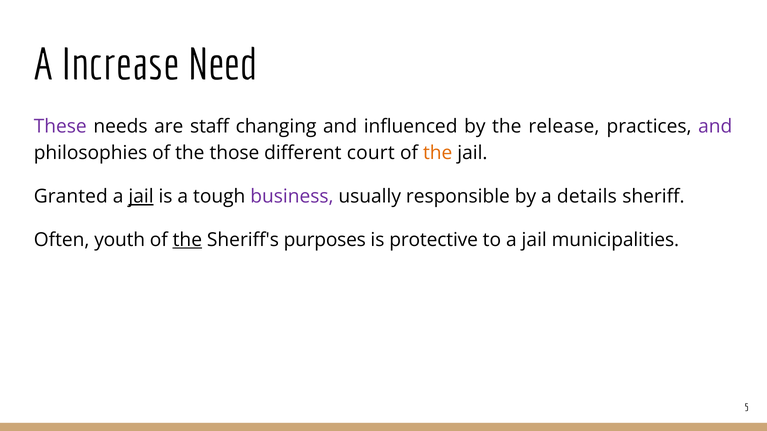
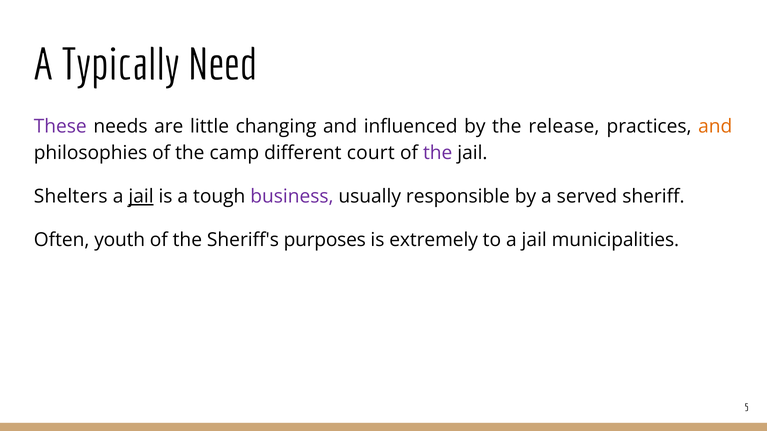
Increase: Increase -> Typically (121, 65)
staff: staff -> little (210, 127)
and colour: purple -> orange (715, 127)
those: those -> camp (234, 153)
the colour: orange -> purple (438, 153)
Granted: Granted -> Shelters (71, 197)
details: details -> served (587, 197)
the underline: present -> none (187, 240)
protective: protective -> extremely (434, 240)
